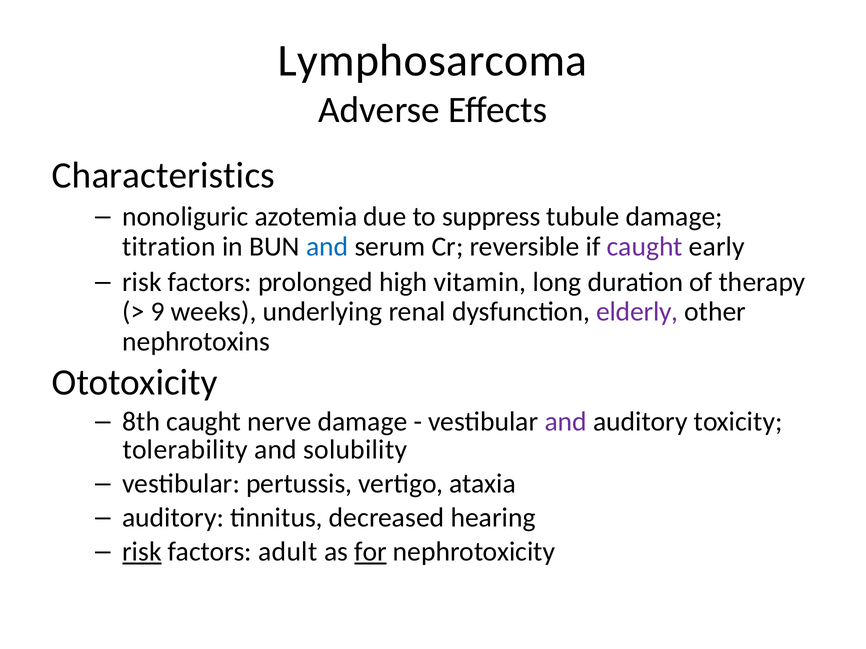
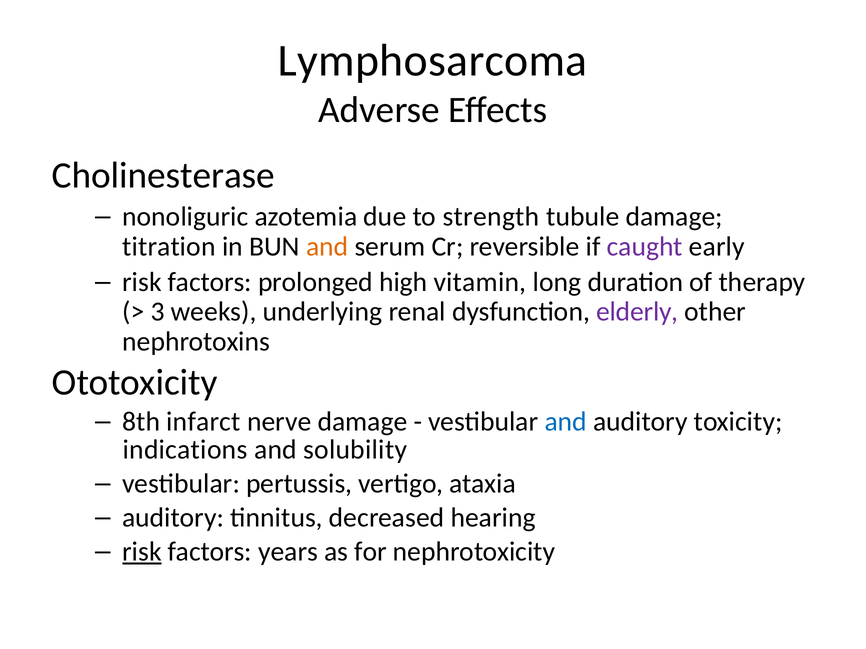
Characteristics: Characteristics -> Cholinesterase (163, 176)
suppress: suppress -> strength (491, 217)
and colour: blue -> orange (327, 247)
9: 9 -> 3 (158, 312)
8th caught: caught -> infarct (203, 422)
and colour: purple -> blue (566, 422)
tolerability: tolerability -> indications (185, 450)
adult: adult -> years (288, 552)
for underline: present -> none (371, 552)
